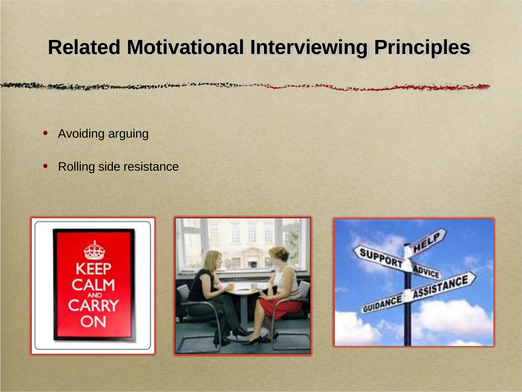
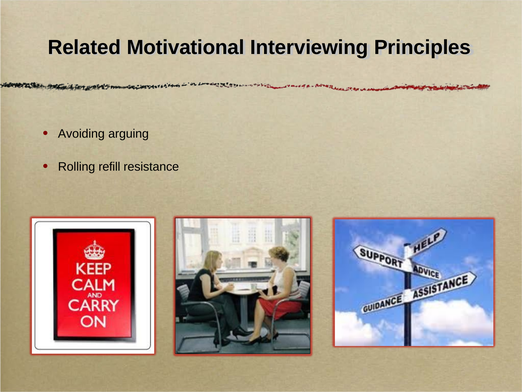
side: side -> refill (109, 167)
